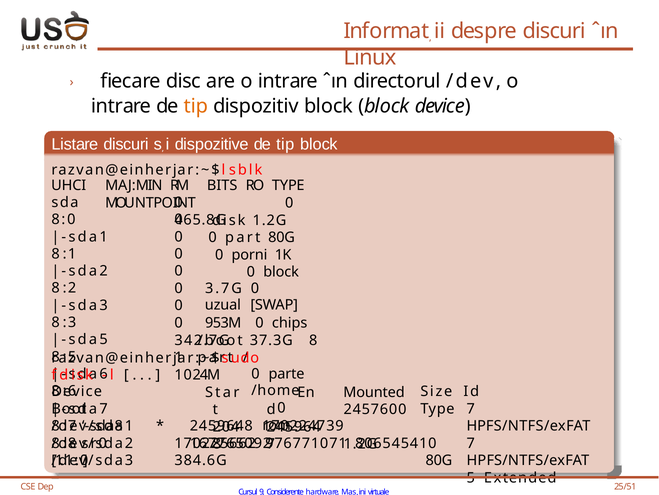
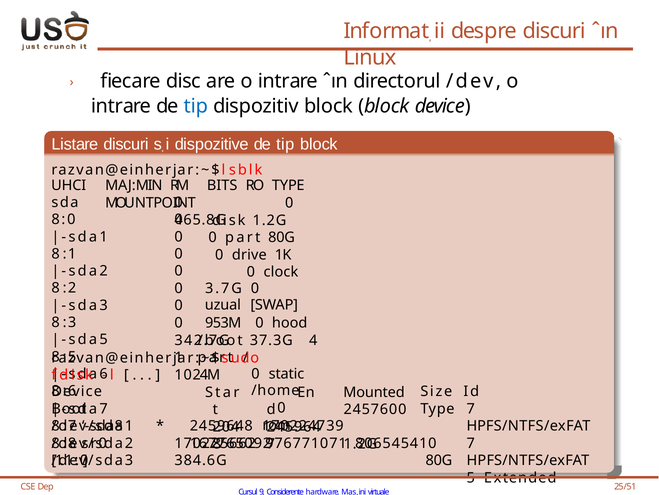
tip colour: orange -> blue (196, 106)
porni: porni -> drive (249, 255)
0 block: block -> clock (281, 272)
chips: chips -> hood (290, 323)
37.3G 8: 8 -> 4 (313, 340)
parte: parte -> static (286, 374)
